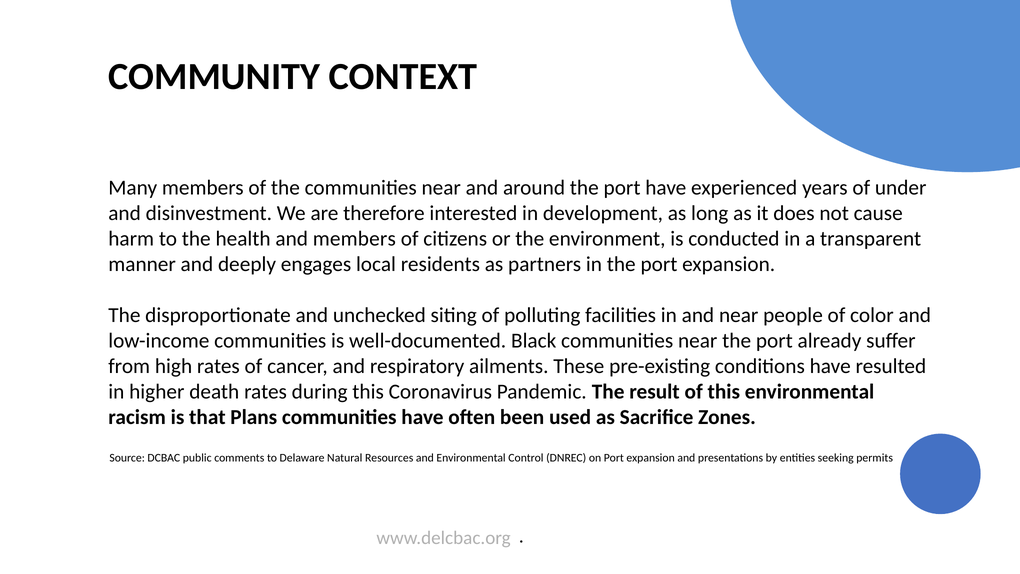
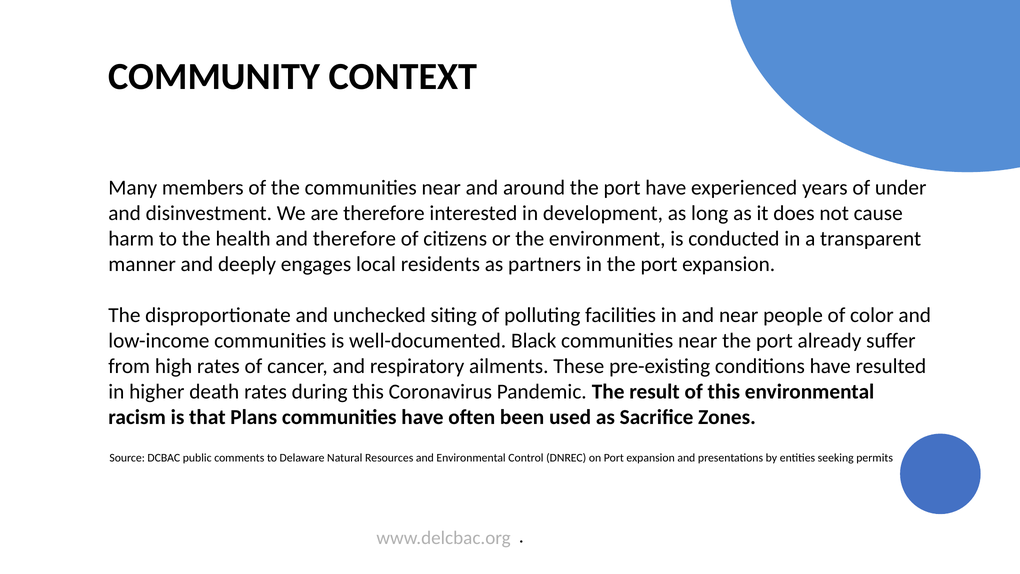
and members: members -> therefore (354, 239)
